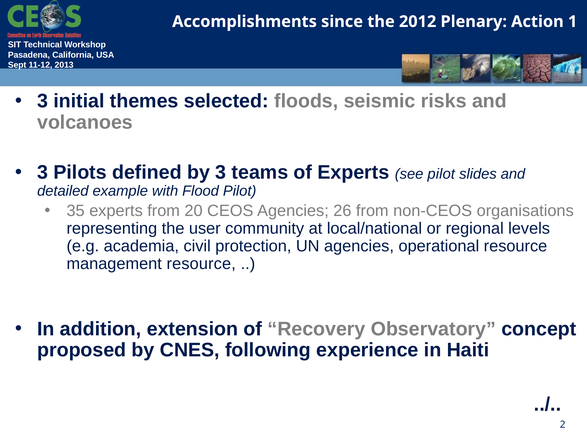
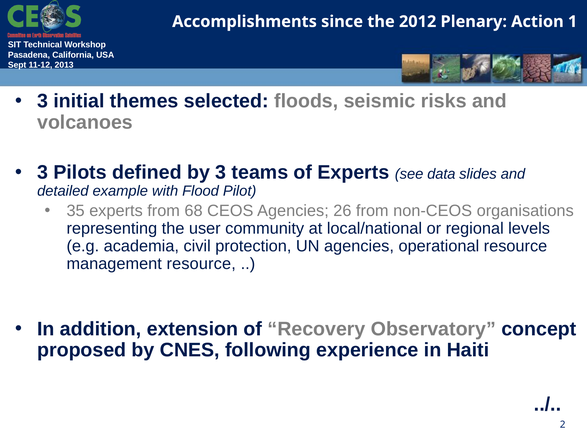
see pilot: pilot -> data (441, 174)
20: 20 -> 68 (194, 211)
